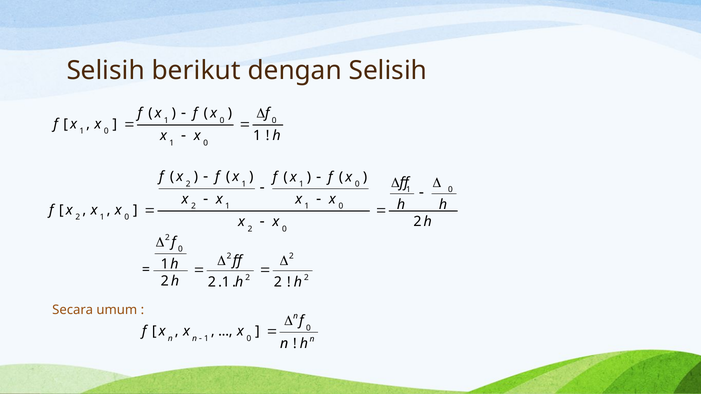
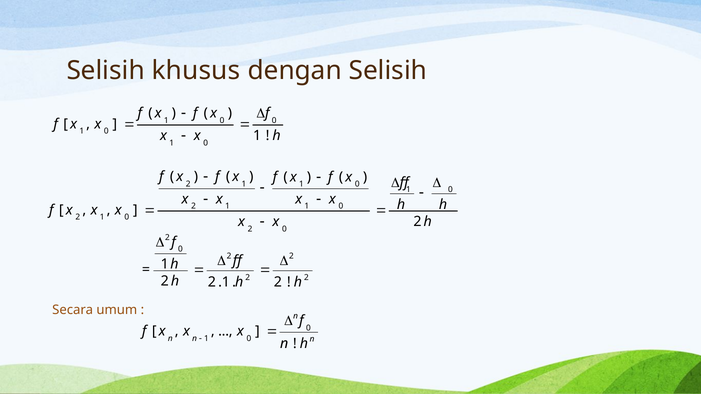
berikut: berikut -> khusus (196, 71)
